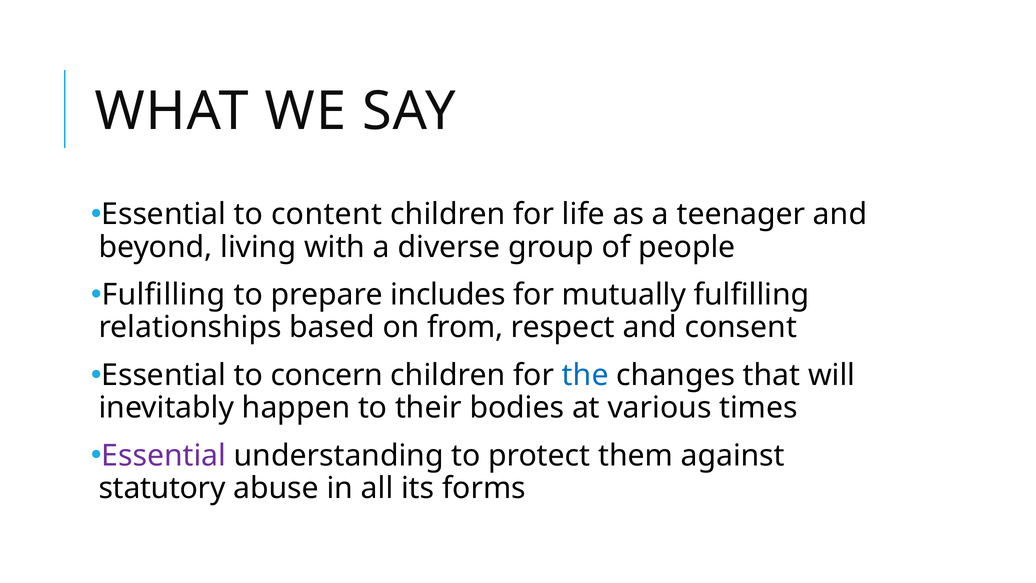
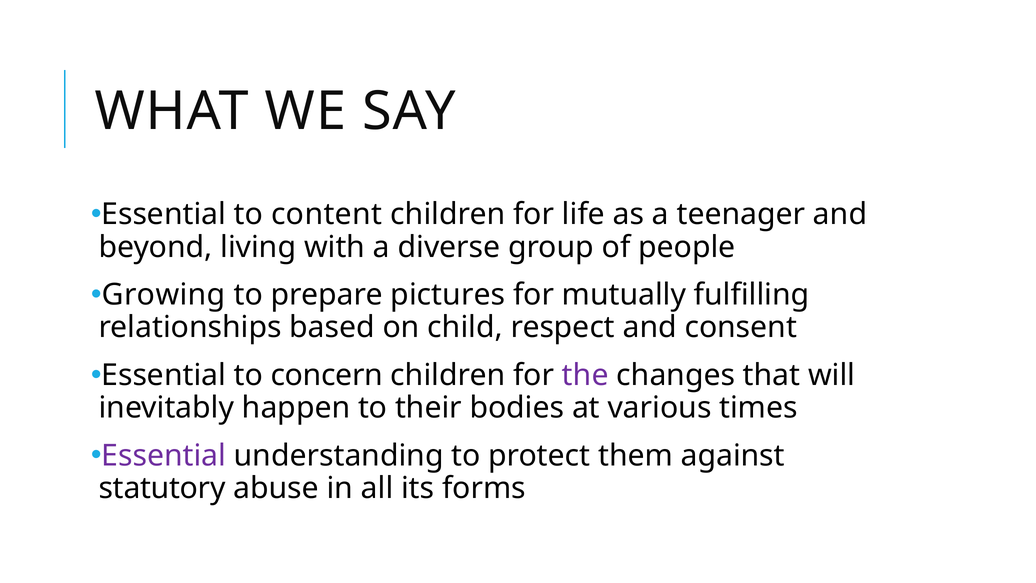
Fulfilling: Fulfilling -> Growing (164, 295)
includes: includes -> pictures (448, 295)
from: from -> child (465, 327)
the colour: blue -> purple (585, 375)
